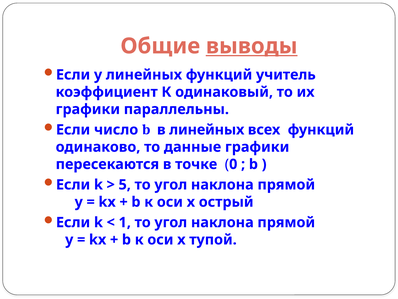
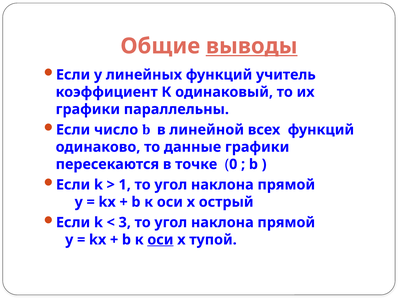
в линейных: линейных -> линейной (207, 130)
5: 5 -> 1 (125, 184)
1: 1 -> 3 (125, 222)
оси underline: none -> present (160, 239)
